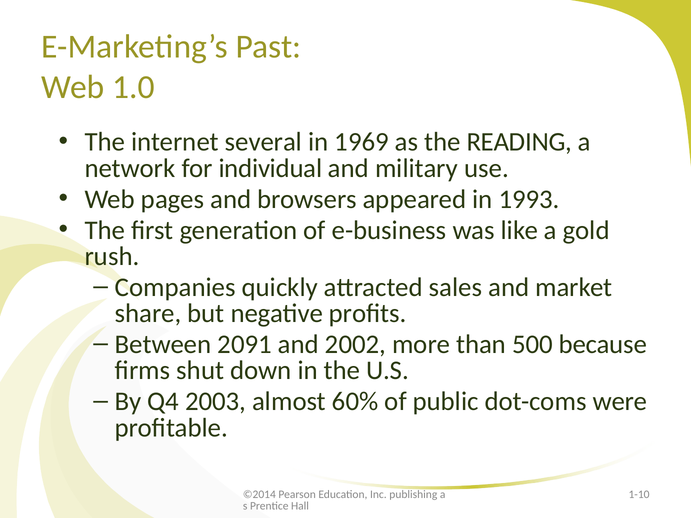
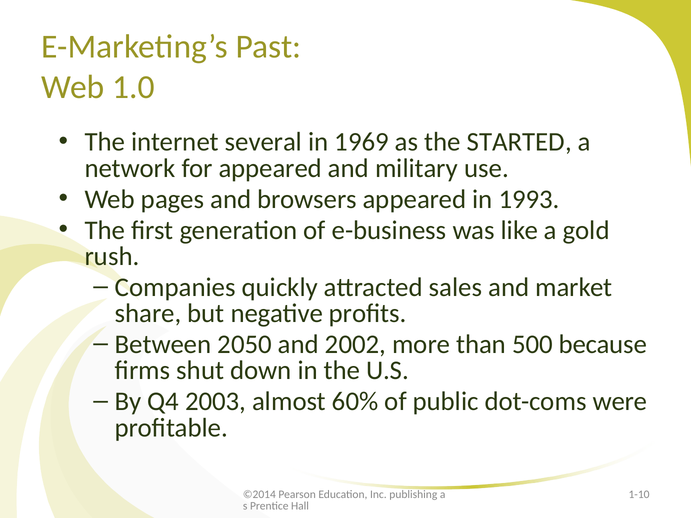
READING: READING -> STARTED (519, 142)
for individual: individual -> appeared (270, 168)
2091: 2091 -> 2050 (245, 345)
